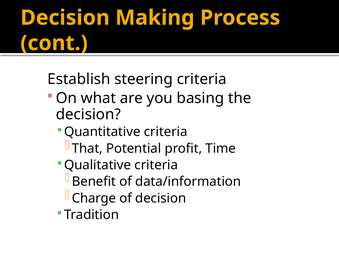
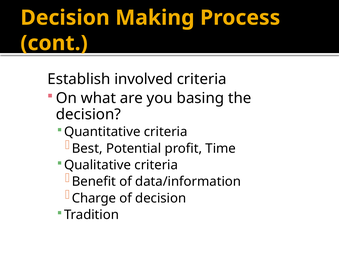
steering: steering -> involved (144, 79)
That: That -> Best (87, 149)
